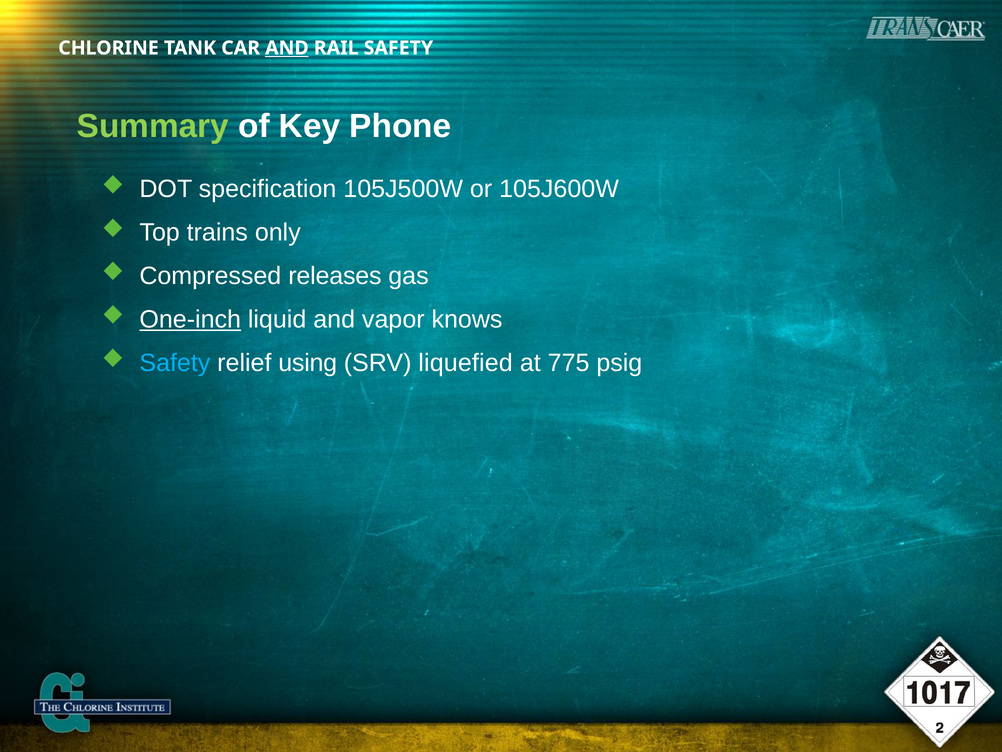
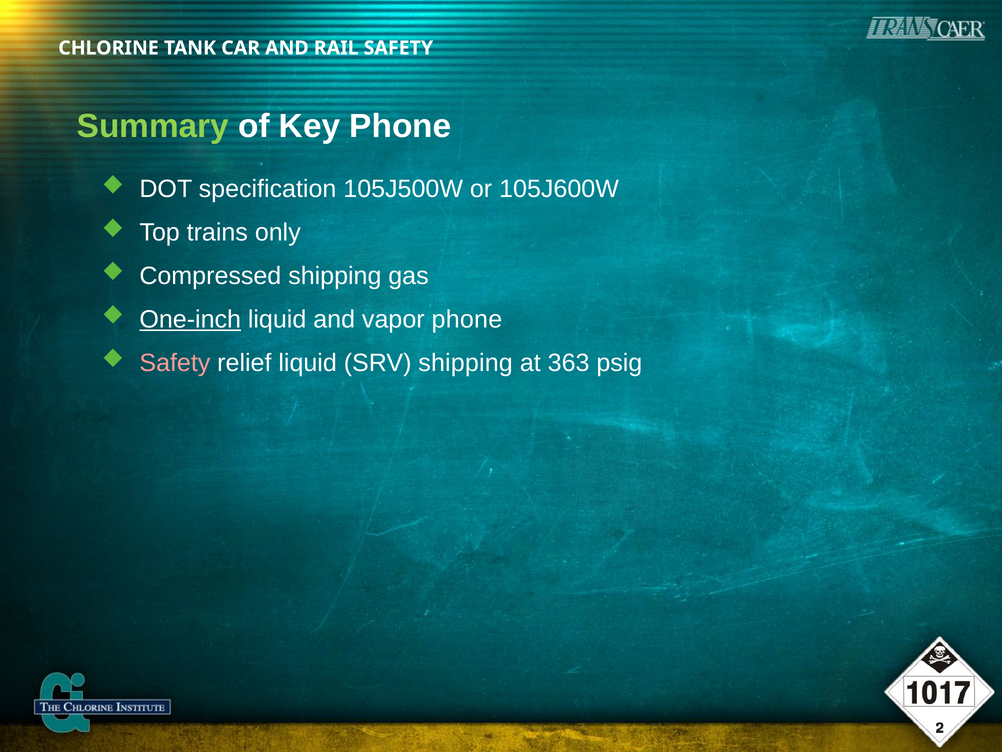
AND underline: present -> none (287, 48)
Compressed releases: releases -> shipping (335, 276)
vapor knows: knows -> phone (467, 319)
Safety colour: light blue -> pink (175, 363)
relief using: using -> liquid (308, 363)
SRV liquefied: liquefied -> shipping (466, 363)
775: 775 -> 363 (569, 363)
